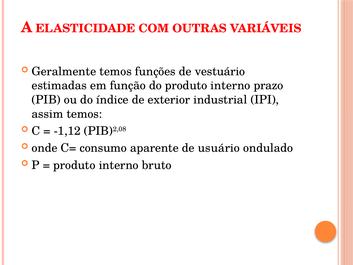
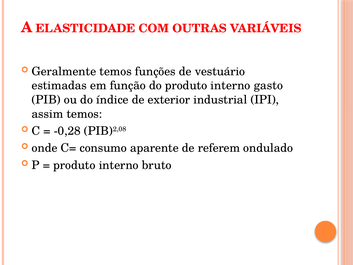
prazo: prazo -> gasto (268, 86)
-1,12: -1,12 -> -0,28 (67, 131)
usuário: usuário -> referem (219, 148)
